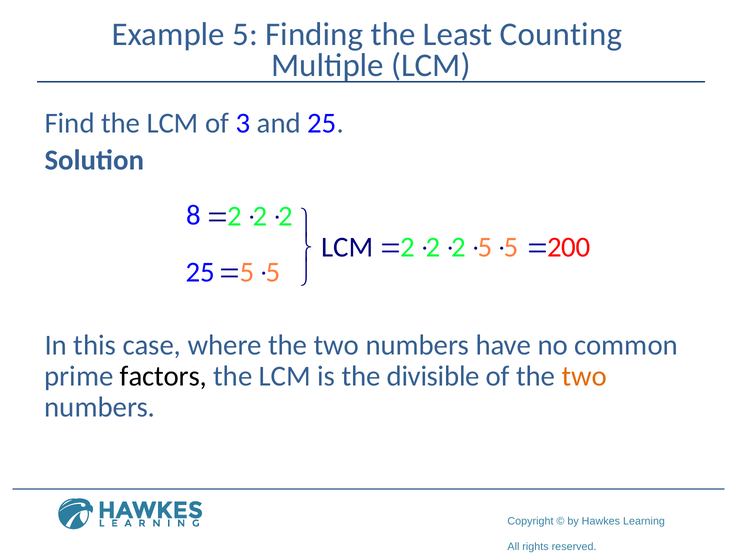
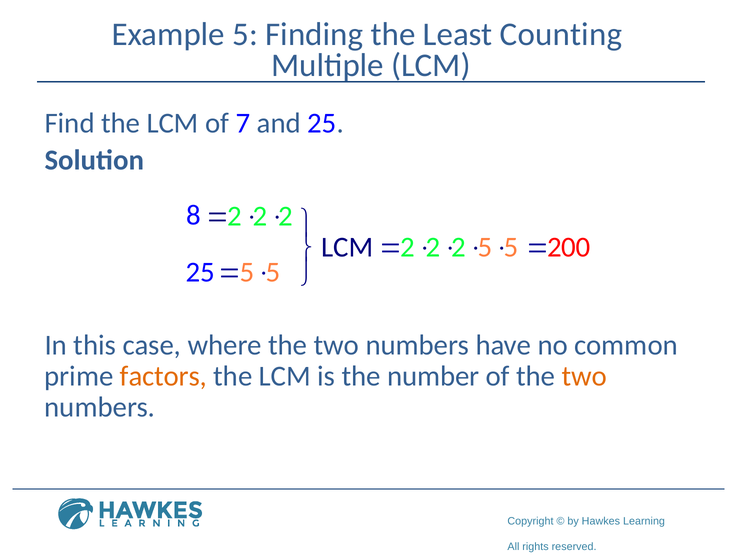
3: 3 -> 7 (243, 123)
factors colour: black -> orange (163, 376)
divisible: divisible -> number (433, 376)
